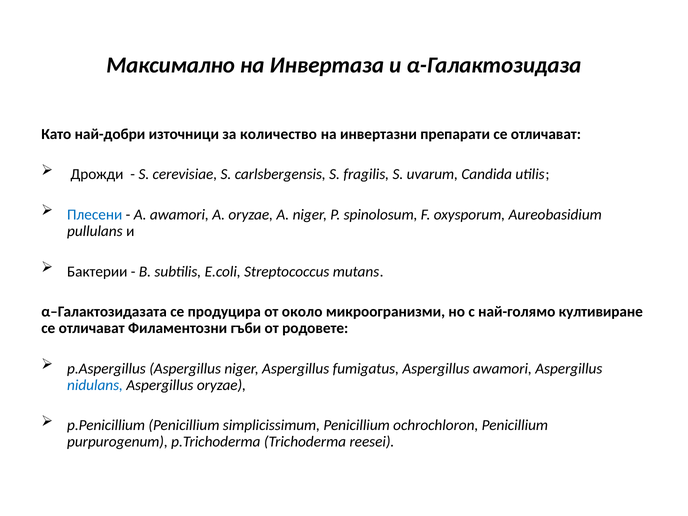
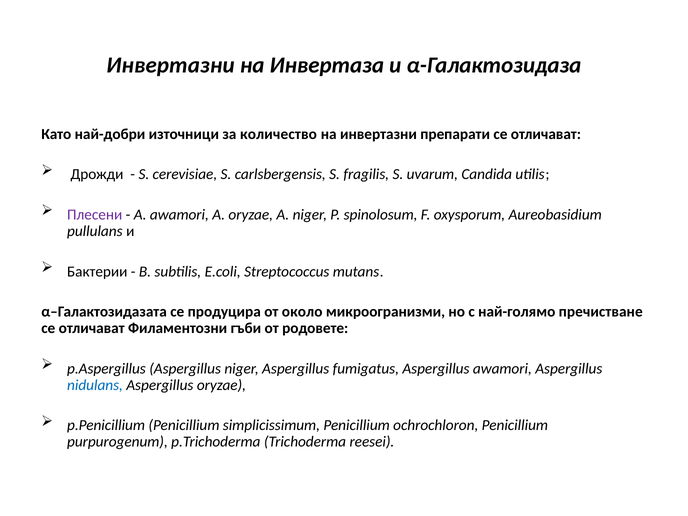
Максимално: Максимално -> Инвертазни (170, 65)
Плесени colour: blue -> purple (95, 215)
култивиране: култивиране -> пречистване (601, 312)
